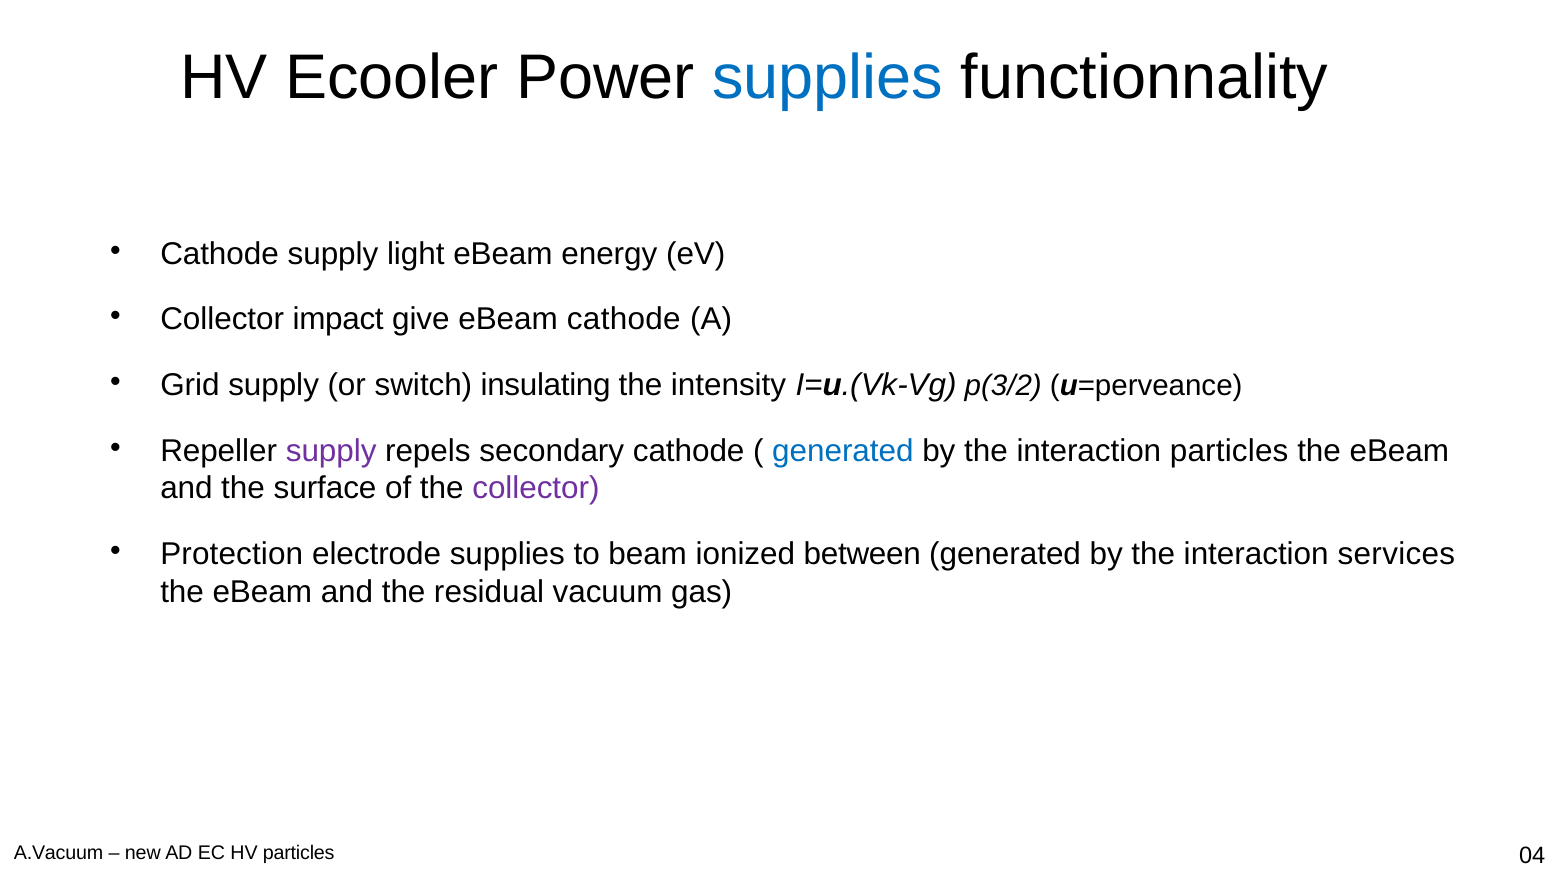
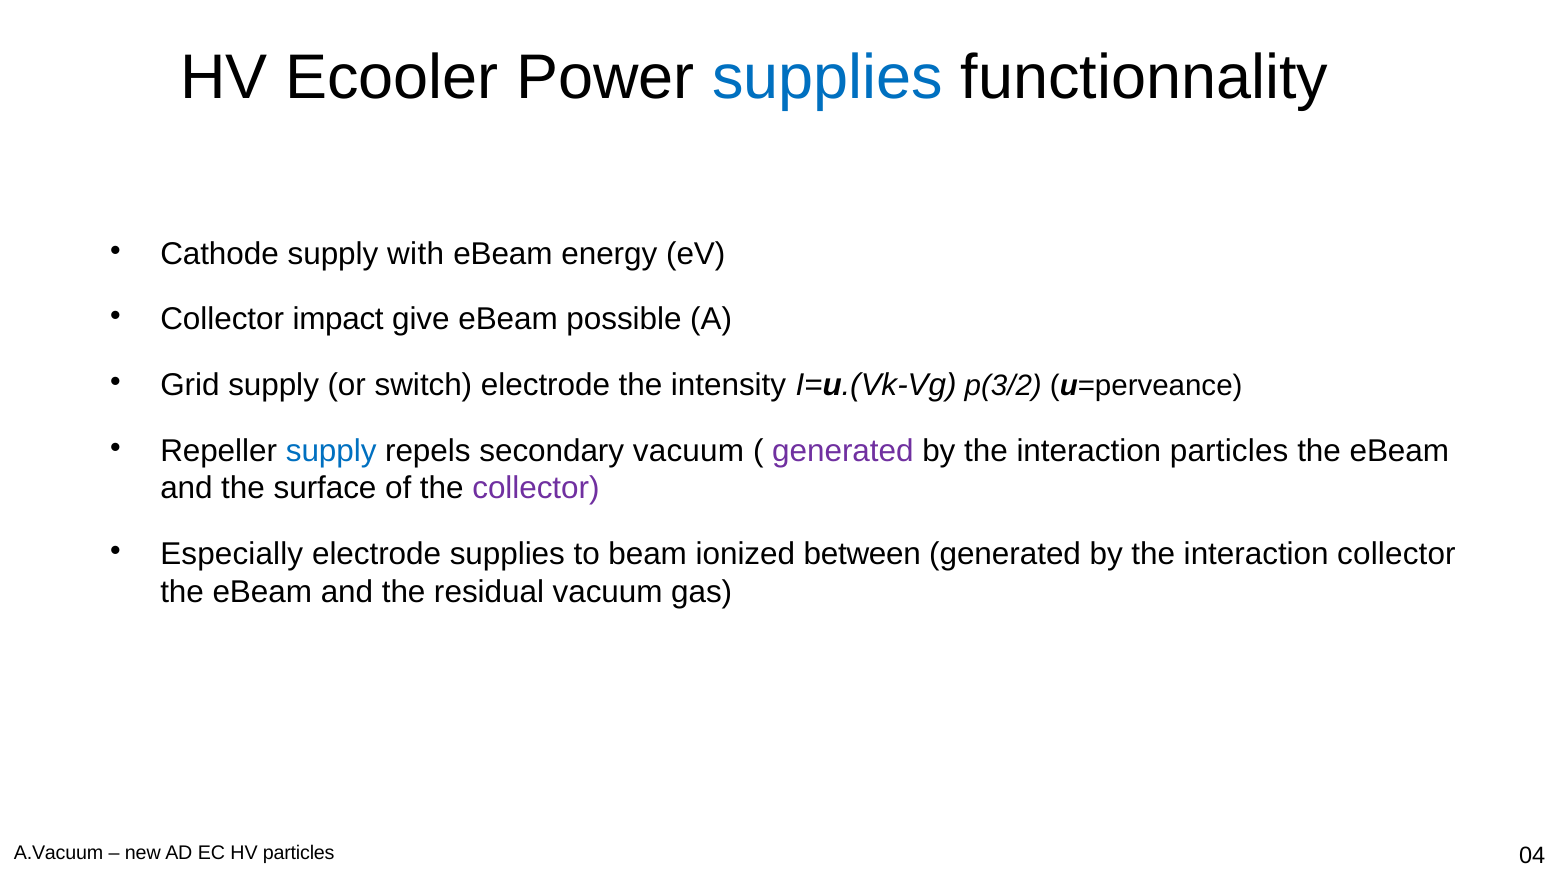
light: light -> with (416, 254)
eBeam cathode: cathode -> possible (624, 319)
switch insulating: insulating -> electrode (545, 385)
supply colour: purple -> blue (331, 451)
secondary cathode: cathode -> vacuum (689, 451)
generated colour: blue -> purple (843, 451)
Protection: Protection -> Especially (232, 554)
interaction services: services -> collector (1396, 554)
